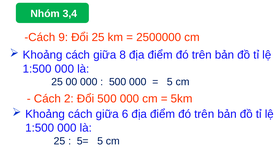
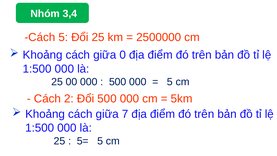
Cách 9: 9 -> 5 (63, 37)
8: 8 -> 0 (123, 55)
6: 6 -> 7 (125, 114)
